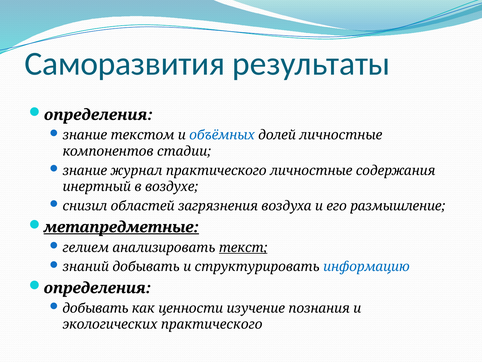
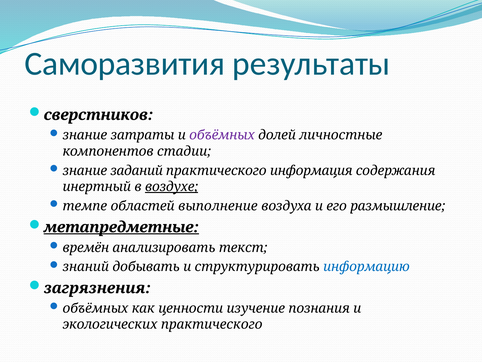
определения: определения -> сверстников (99, 115)
текстом: текстом -> затраты (143, 135)
объёмных colour: blue -> purple (222, 135)
журнал: журнал -> заданий (137, 170)
практического личностные: личностные -> информация (311, 170)
воздухе underline: none -> present (172, 186)
снизил: снизил -> темпе (85, 206)
загрязнения: загрязнения -> выполнение (218, 206)
гелием: гелием -> времён (86, 247)
текст underline: present -> none (243, 247)
определения: определения -> загрязнения (97, 288)
добывать: добывать -> объёмных (95, 308)
